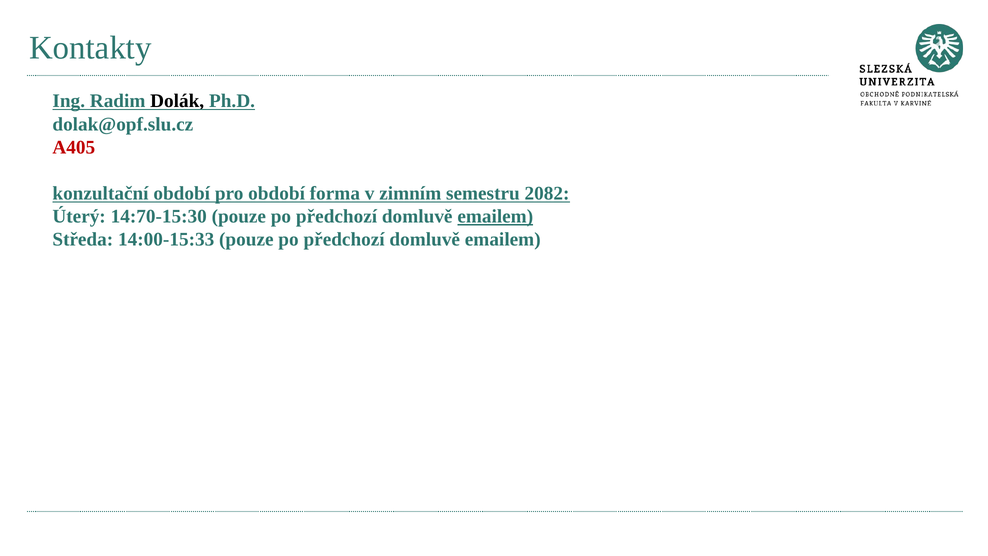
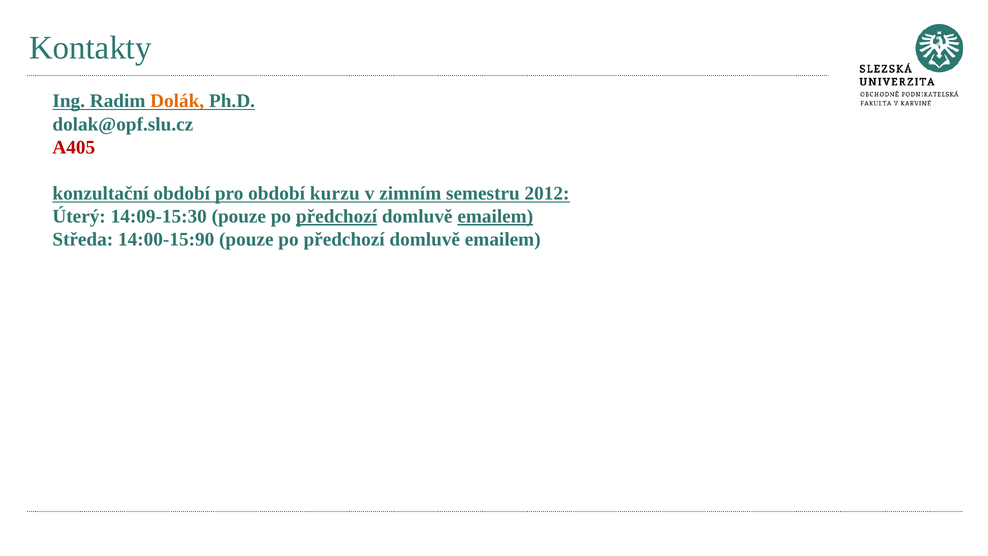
Dolák colour: black -> orange (177, 101)
forma: forma -> kurzu (335, 193)
2082: 2082 -> 2012 (547, 193)
14:70-15:30: 14:70-15:30 -> 14:09-15:30 (159, 216)
předchozí underline: none -> present (337, 216)
14:00-15:33: 14:00-15:33 -> 14:00-15:90 (166, 239)
